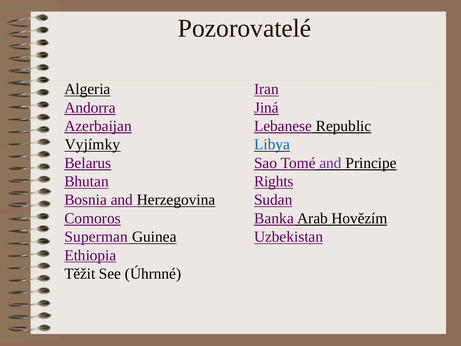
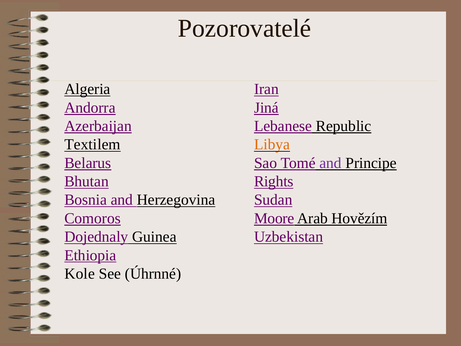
Vyjímky: Vyjímky -> Textilem (92, 144)
Libya colour: blue -> orange (272, 144)
Banka: Banka -> Moore (274, 218)
Superman: Superman -> Dojednaly (96, 237)
Těžit: Těžit -> Kole (80, 274)
